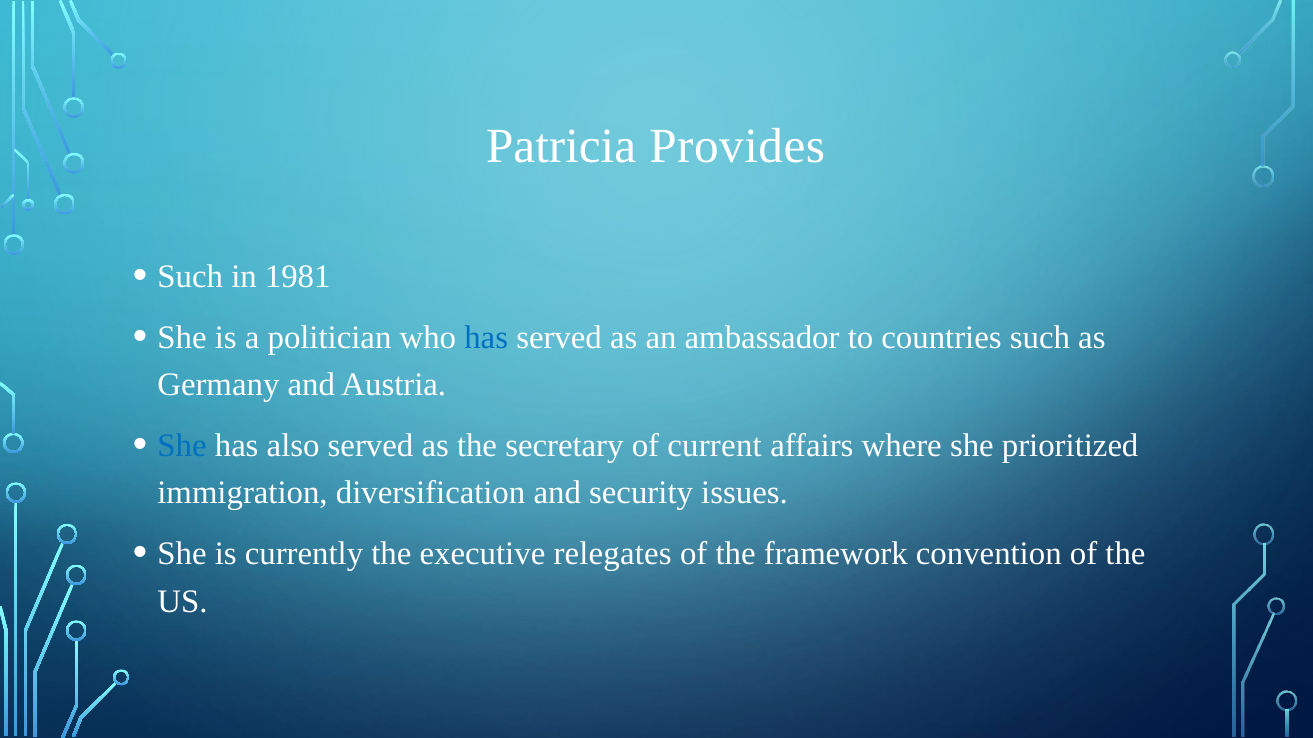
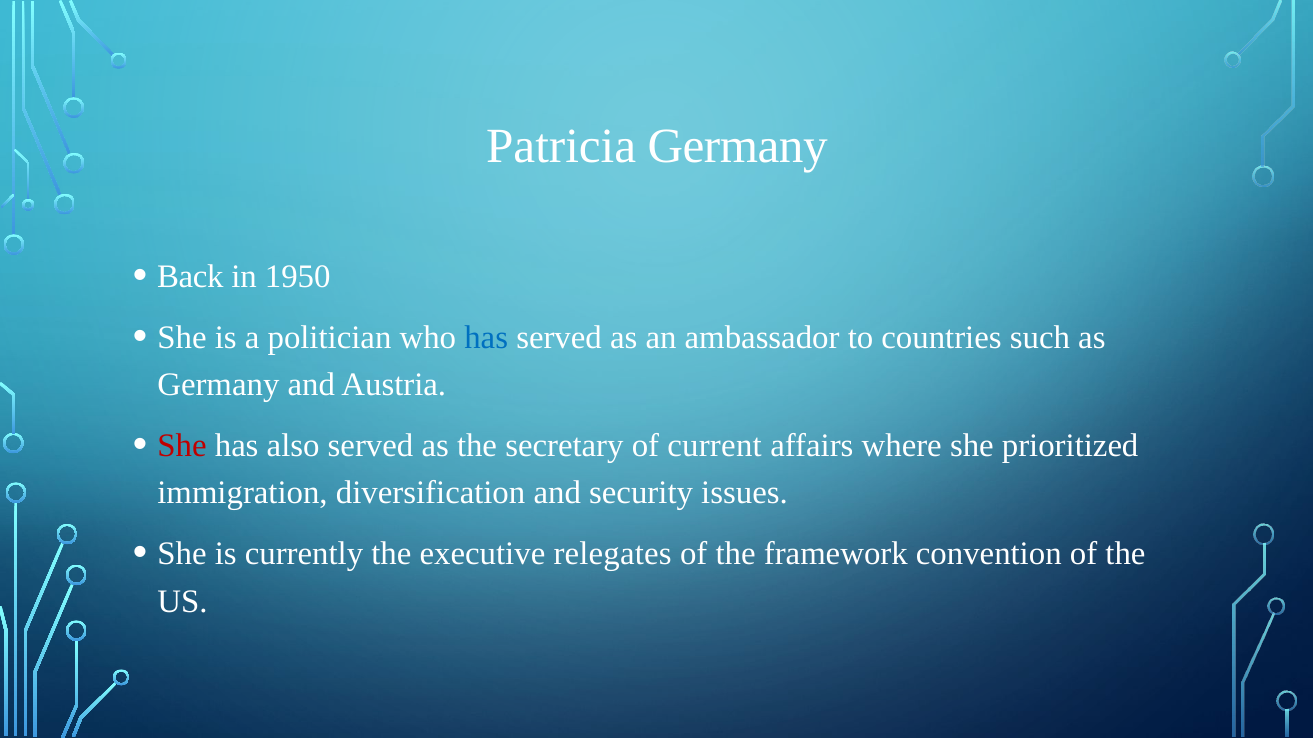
Patricia Provides: Provides -> Germany (738, 146)
Such: Such -> Back (190, 277)
1981: 1981 -> 1950 (298, 277)
She colour: blue -> red (182, 446)
